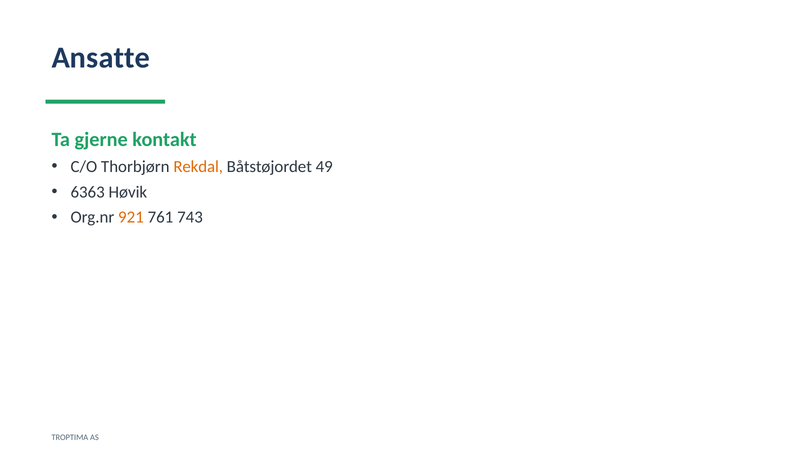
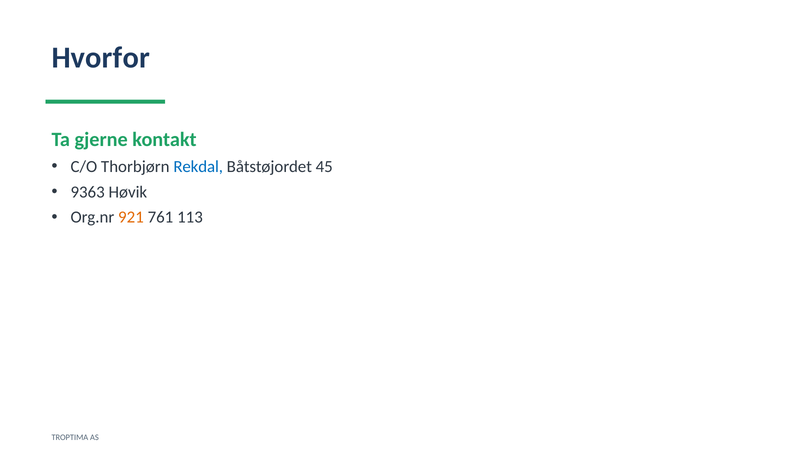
Ansatte: Ansatte -> Hvorfor (101, 58)
Rekdal colour: orange -> blue (198, 167)
49: 49 -> 45 (324, 167)
6363: 6363 -> 9363 (88, 192)
743: 743 -> 113 (190, 217)
